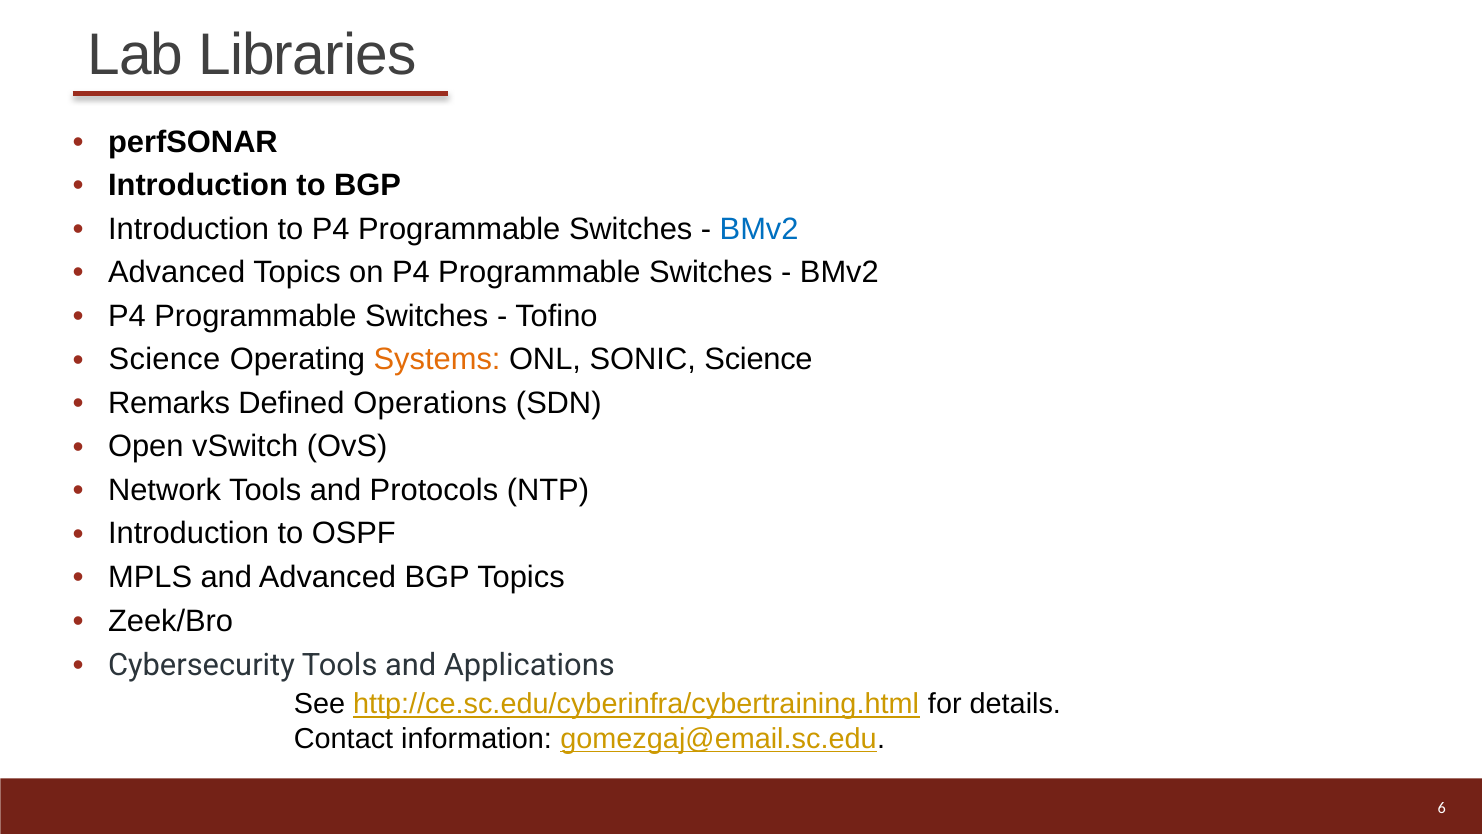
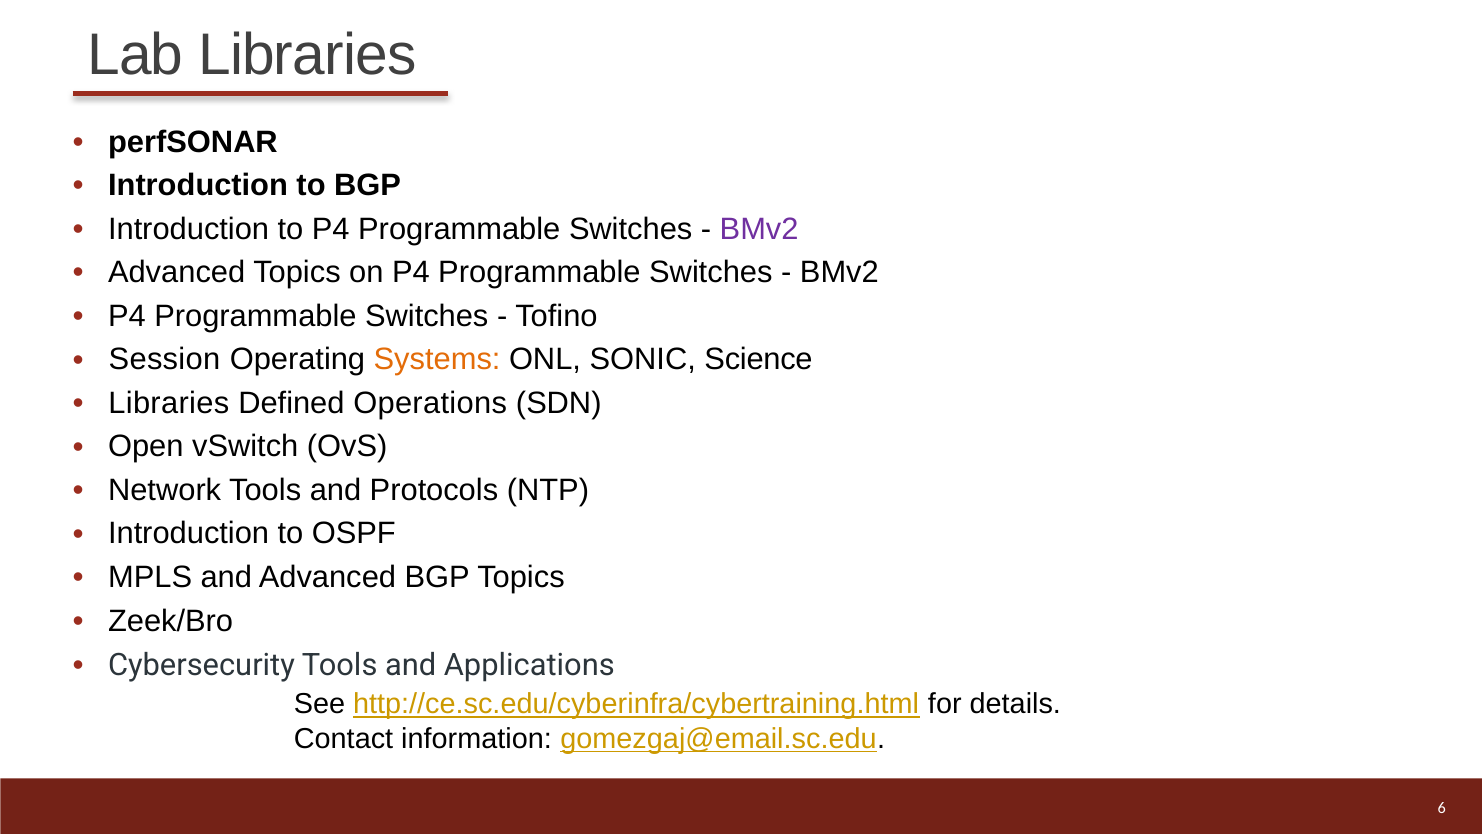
BMv2 colour: blue -> purple (759, 229)
Science: Science -> Session (164, 359)
Remarks: Remarks -> Libraries (169, 403)
